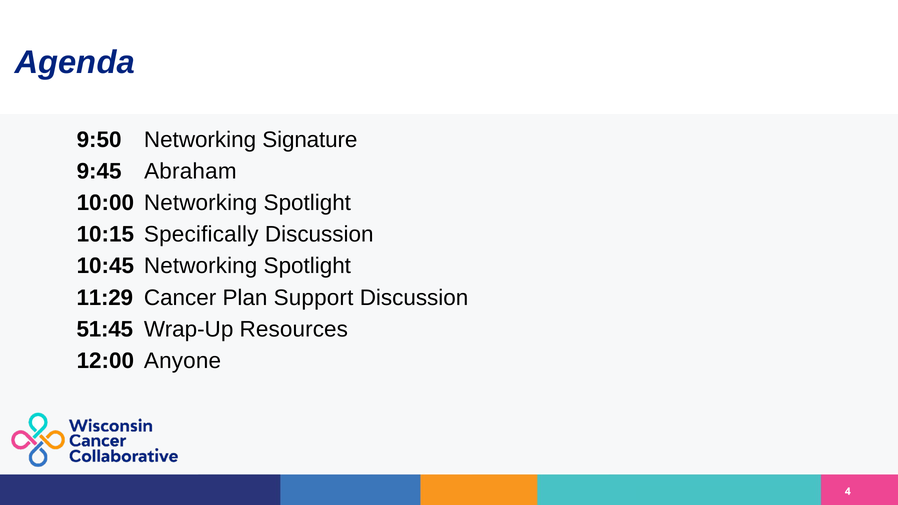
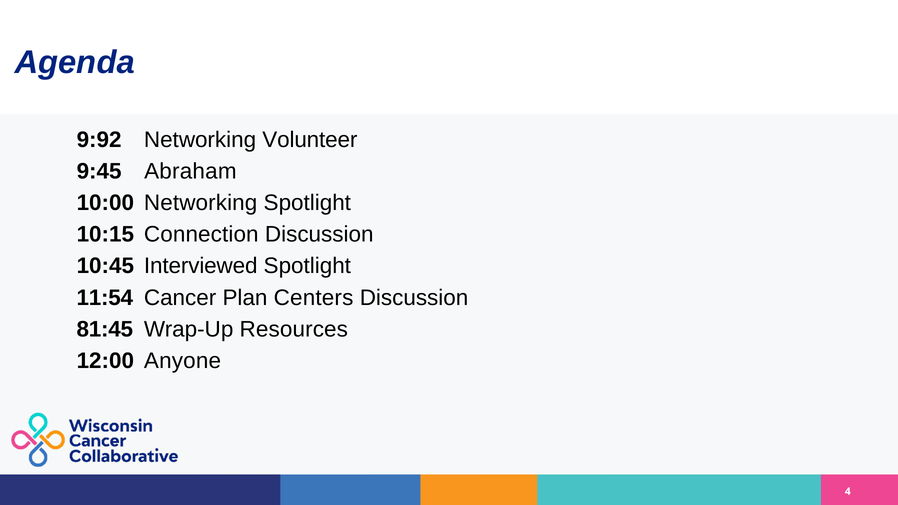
9:50: 9:50 -> 9:92 (99, 140)
Signature: Signature -> Volunteer (310, 140)
Specifically: Specifically -> Connection (201, 234)
10:45 Networking: Networking -> Interviewed (201, 266)
11:29: 11:29 -> 11:54 (105, 298)
Support: Support -> Centers (314, 298)
51:45: 51:45 -> 81:45 (105, 329)
